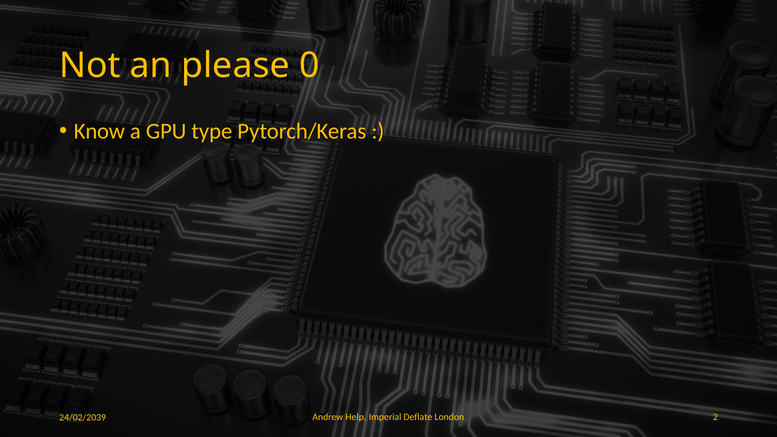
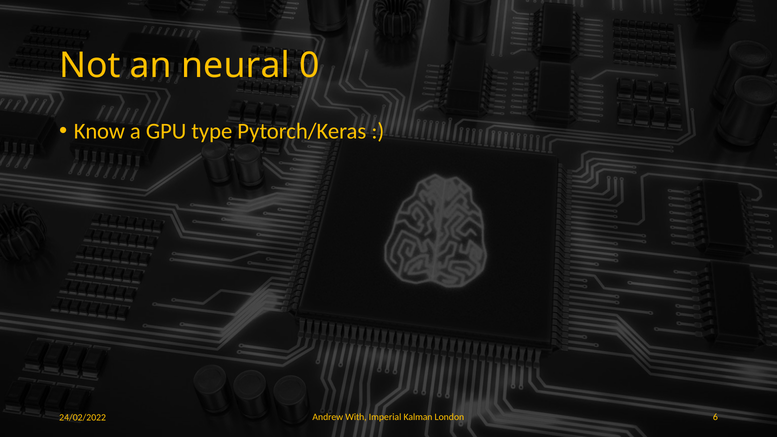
please: please -> neural (236, 65)
Help: Help -> With (356, 417)
Deflate: Deflate -> Kalman (418, 417)
2: 2 -> 6 (715, 417)
24/02/2039: 24/02/2039 -> 24/02/2022 (83, 417)
